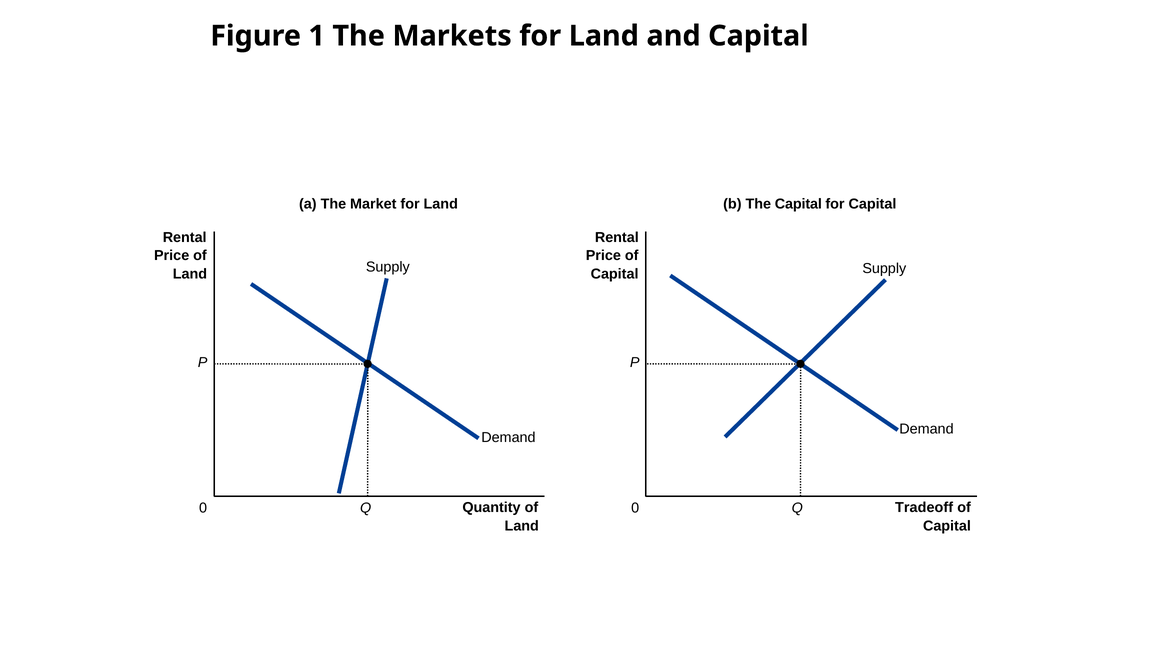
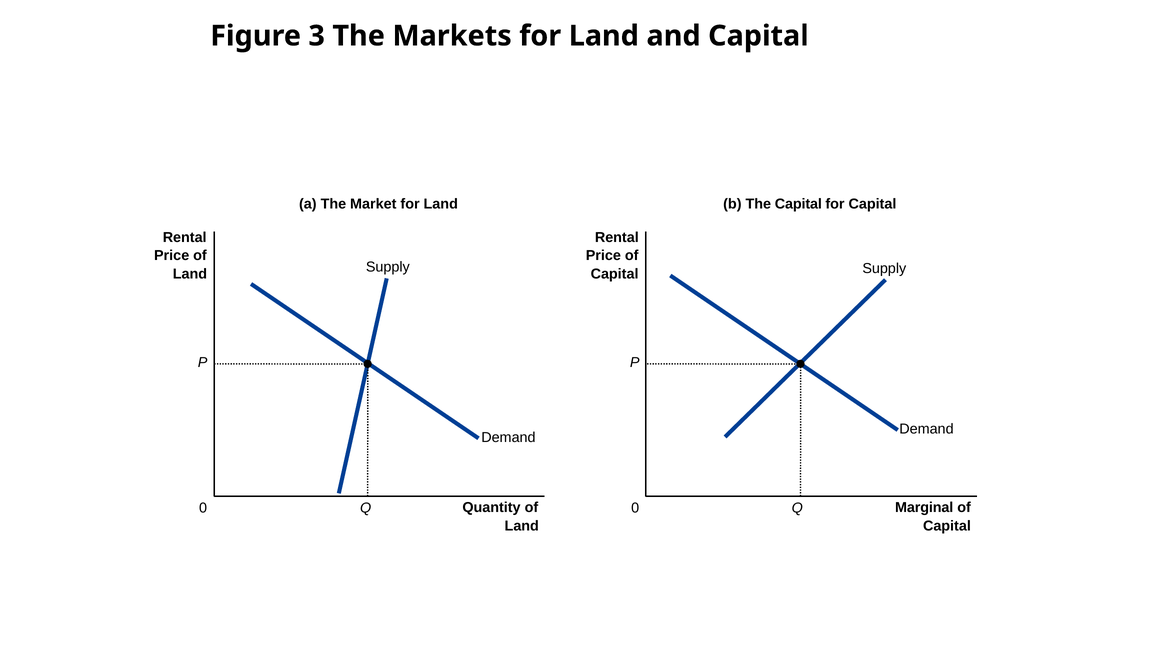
1: 1 -> 3 (317, 36)
Tradeoff: Tradeoff -> Marginal (924, 507)
